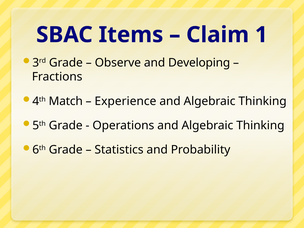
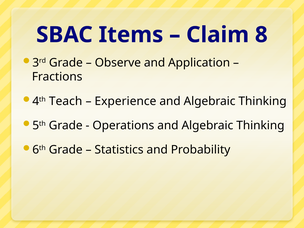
1: 1 -> 8 (261, 35)
Developing: Developing -> Application (199, 63)
Match: Match -> Teach (66, 101)
